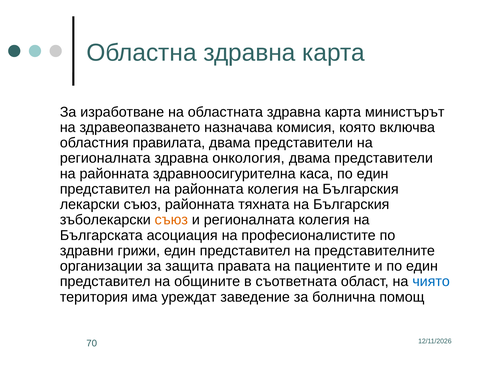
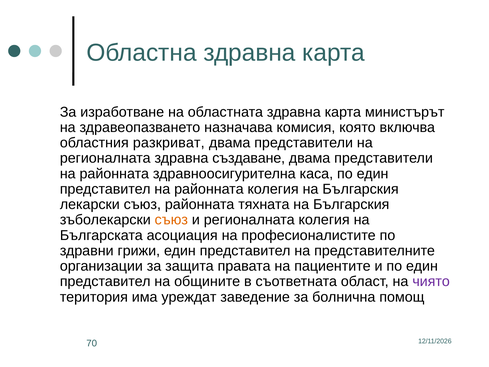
правилата: правилата -> разкриват (169, 143)
онкология: онкология -> създаване (249, 158)
чиято colour: blue -> purple (431, 281)
